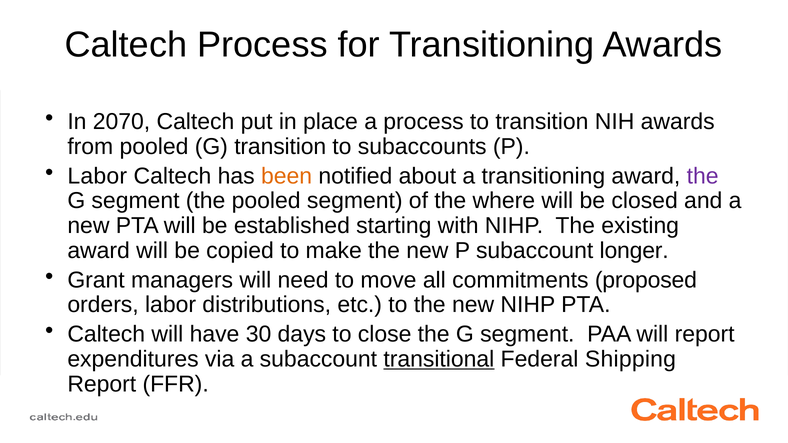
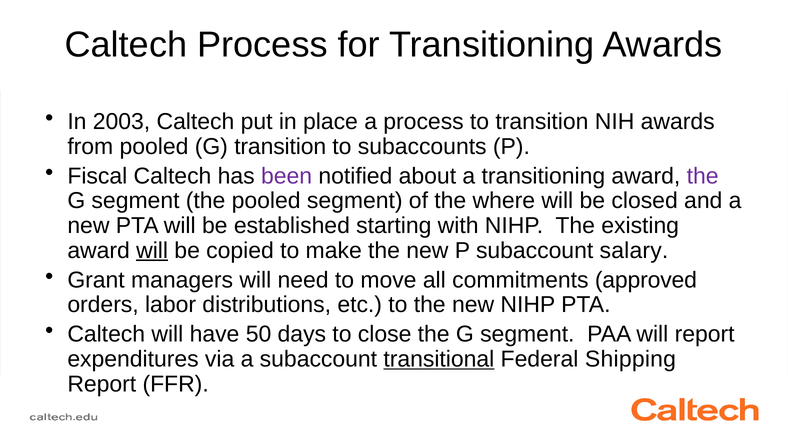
2070: 2070 -> 2003 (122, 122)
Labor: Labor -> Fiscal (97, 176)
been colour: orange -> purple (287, 176)
will underline: none -> present (152, 251)
longer: longer -> salary (634, 251)
proposed: proposed -> approved (646, 280)
30: 30 -> 50 (259, 335)
